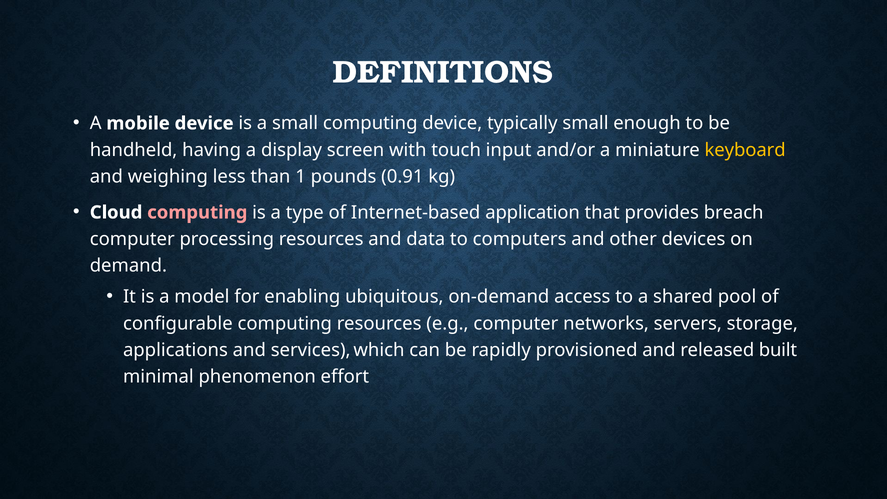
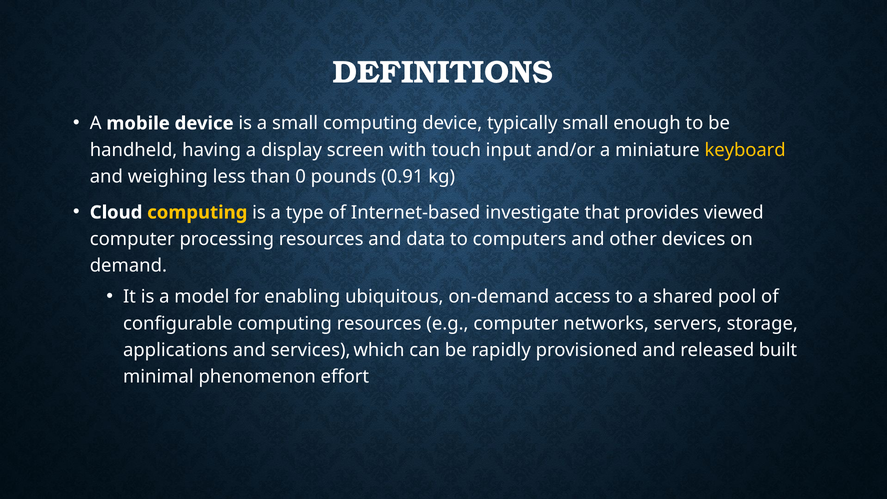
1: 1 -> 0 (301, 177)
computing colour: pink -> yellow (197, 212)
application: application -> investigate (533, 212)
breach: breach -> viewed (734, 212)
